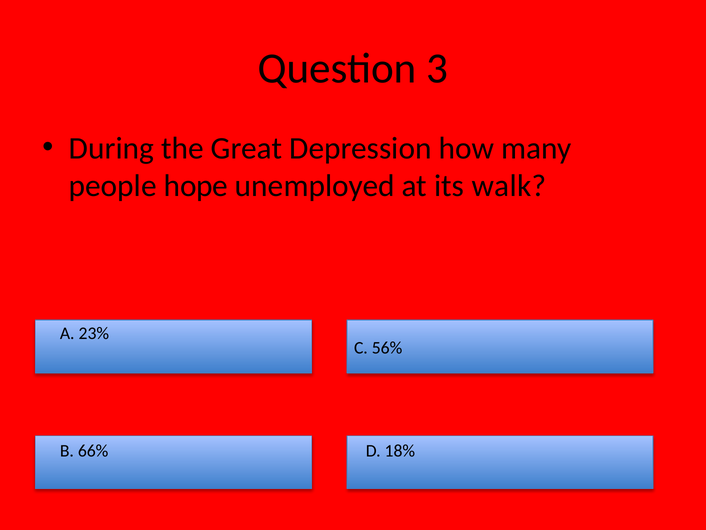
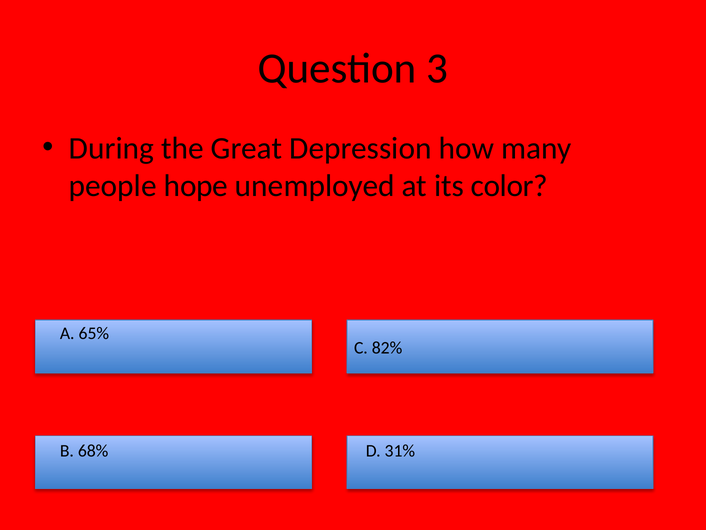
walk: walk -> color (509, 186)
23%: 23% -> 65% (94, 333)
56%: 56% -> 82% (387, 347)
66%: 66% -> 68% (93, 451)
18%: 18% -> 31% (400, 451)
